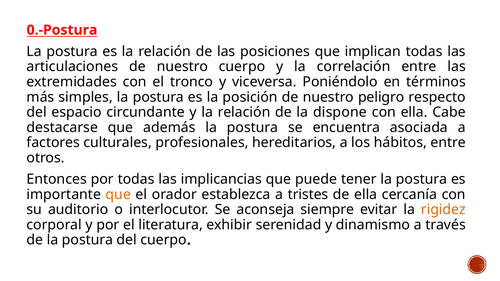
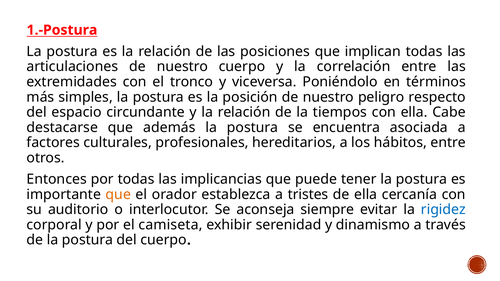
0.-Postura: 0.-Postura -> 1.-Postura (62, 30)
dispone: dispone -> tiempos (340, 112)
rigidez colour: orange -> blue (443, 210)
literatura: literatura -> camiseta (171, 225)
